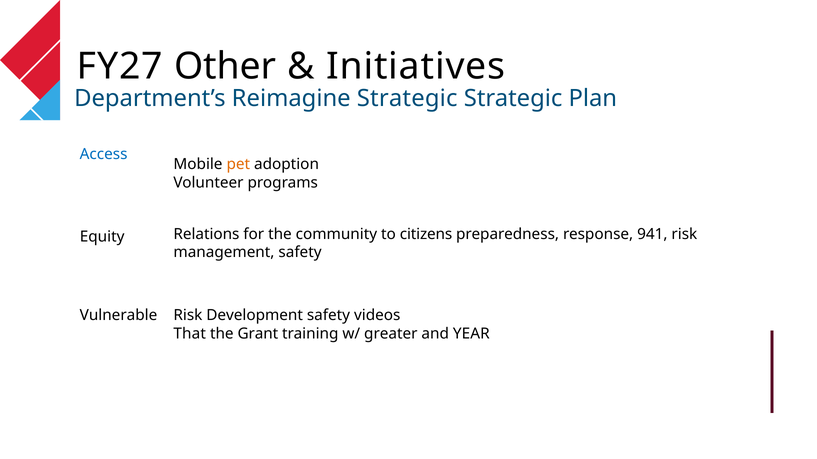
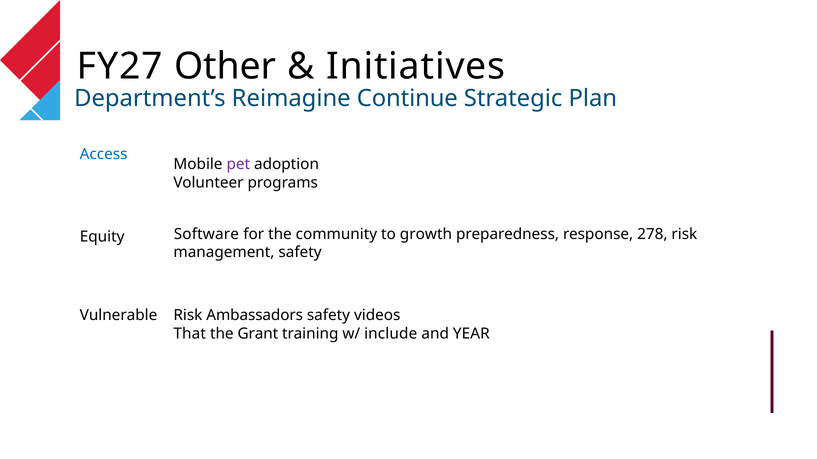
Reimagine Strategic: Strategic -> Continue (407, 99)
pet colour: orange -> purple (238, 164)
Relations: Relations -> Software (206, 234)
citizens: citizens -> growth (426, 234)
941: 941 -> 278 (652, 234)
Development: Development -> Ambassadors (255, 315)
greater: greater -> include (391, 334)
